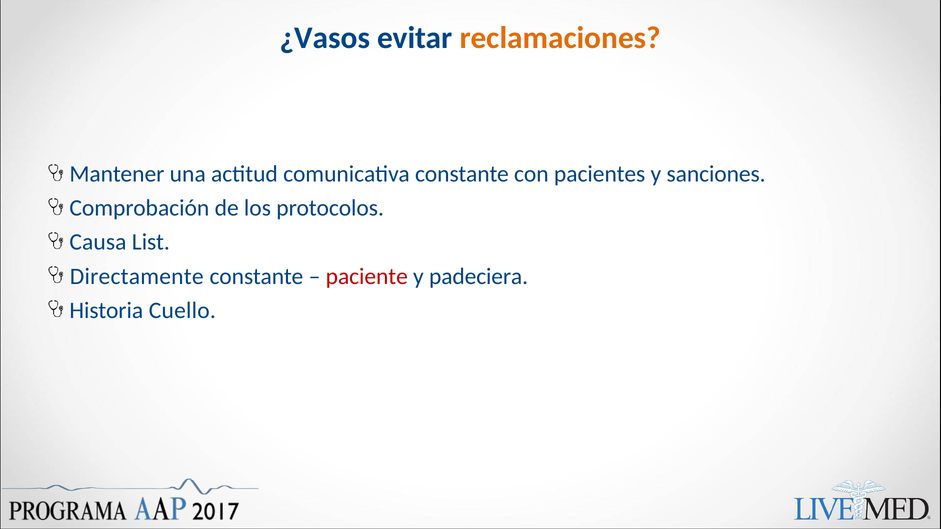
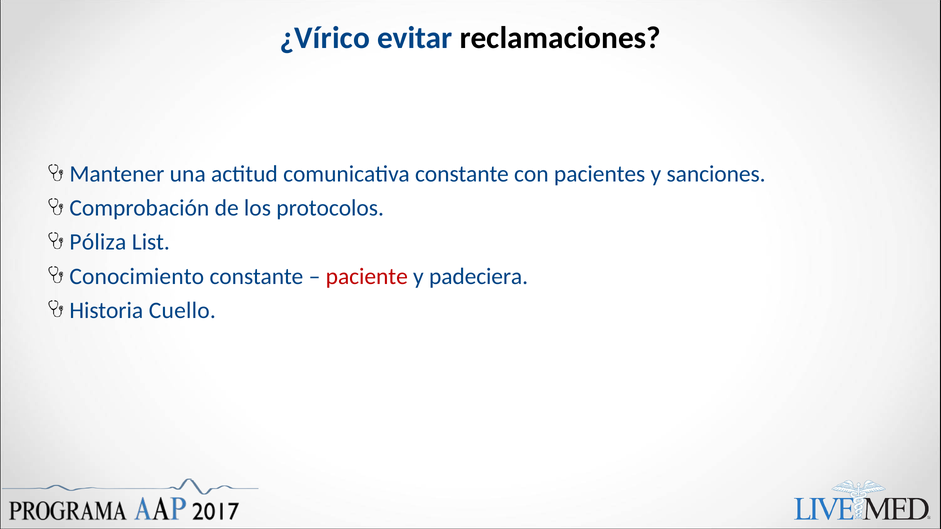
¿Vasos: ¿Vasos -> ¿Vírico (325, 38)
reclamaciones colour: orange -> black (560, 38)
Causa: Causa -> Póliza (98, 242)
Directamente: Directamente -> Conocimiento (137, 276)
